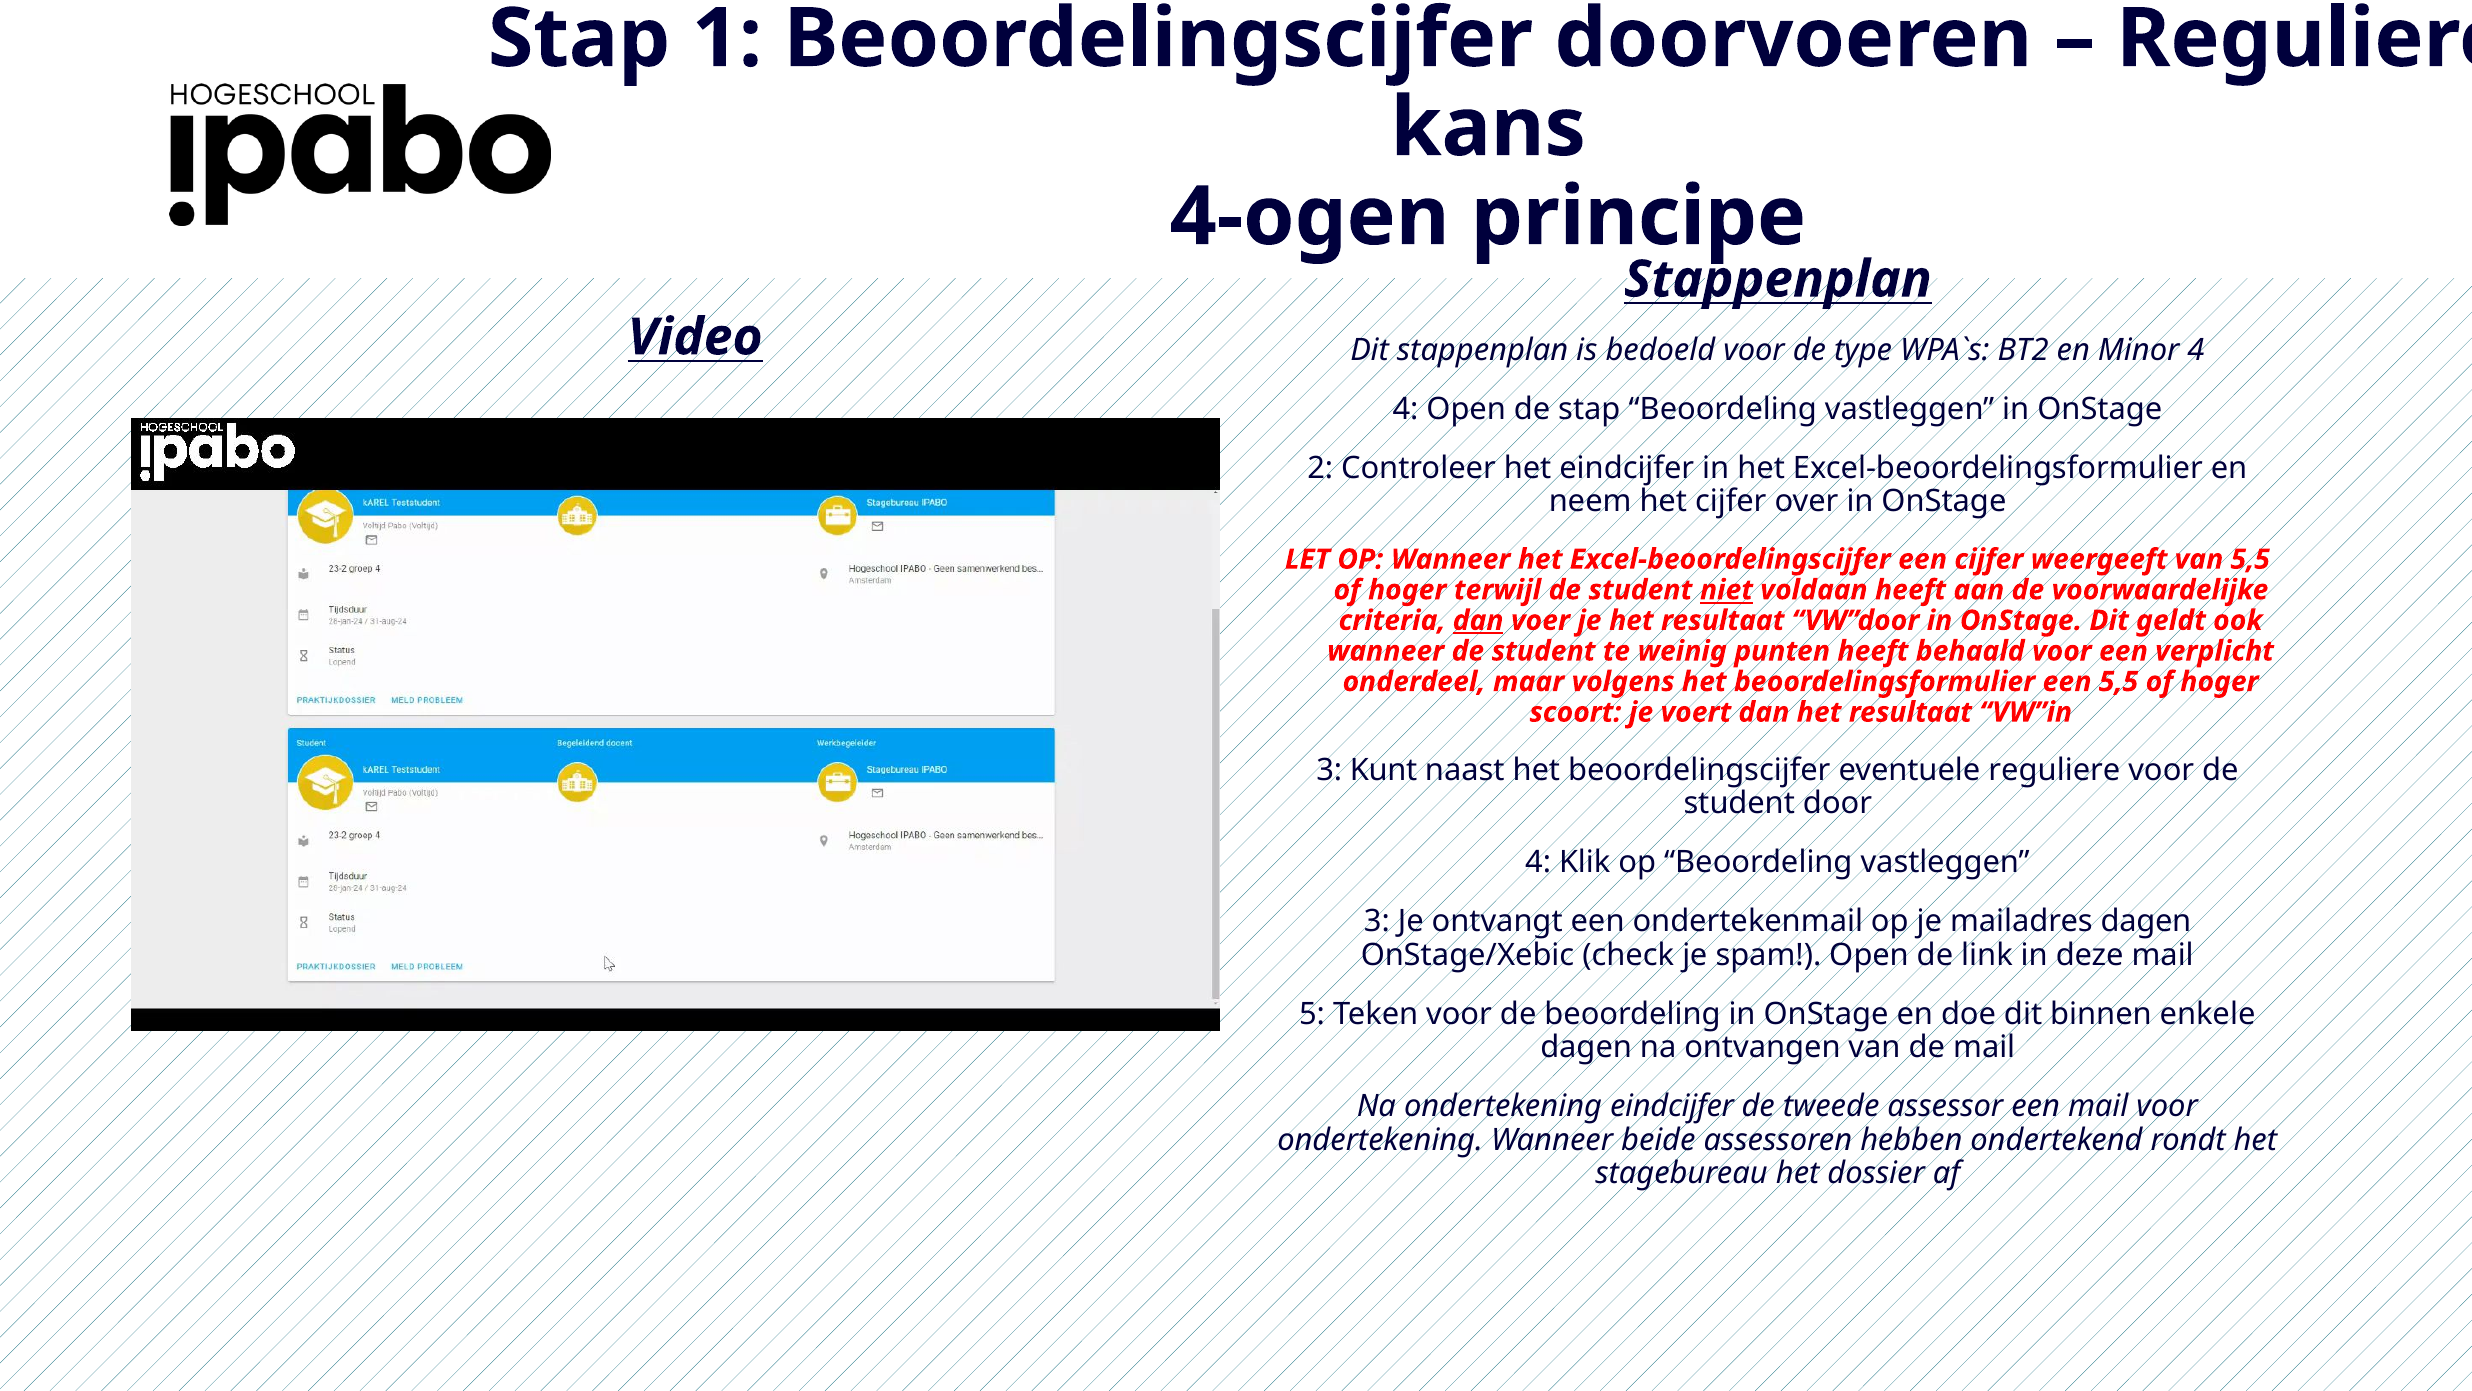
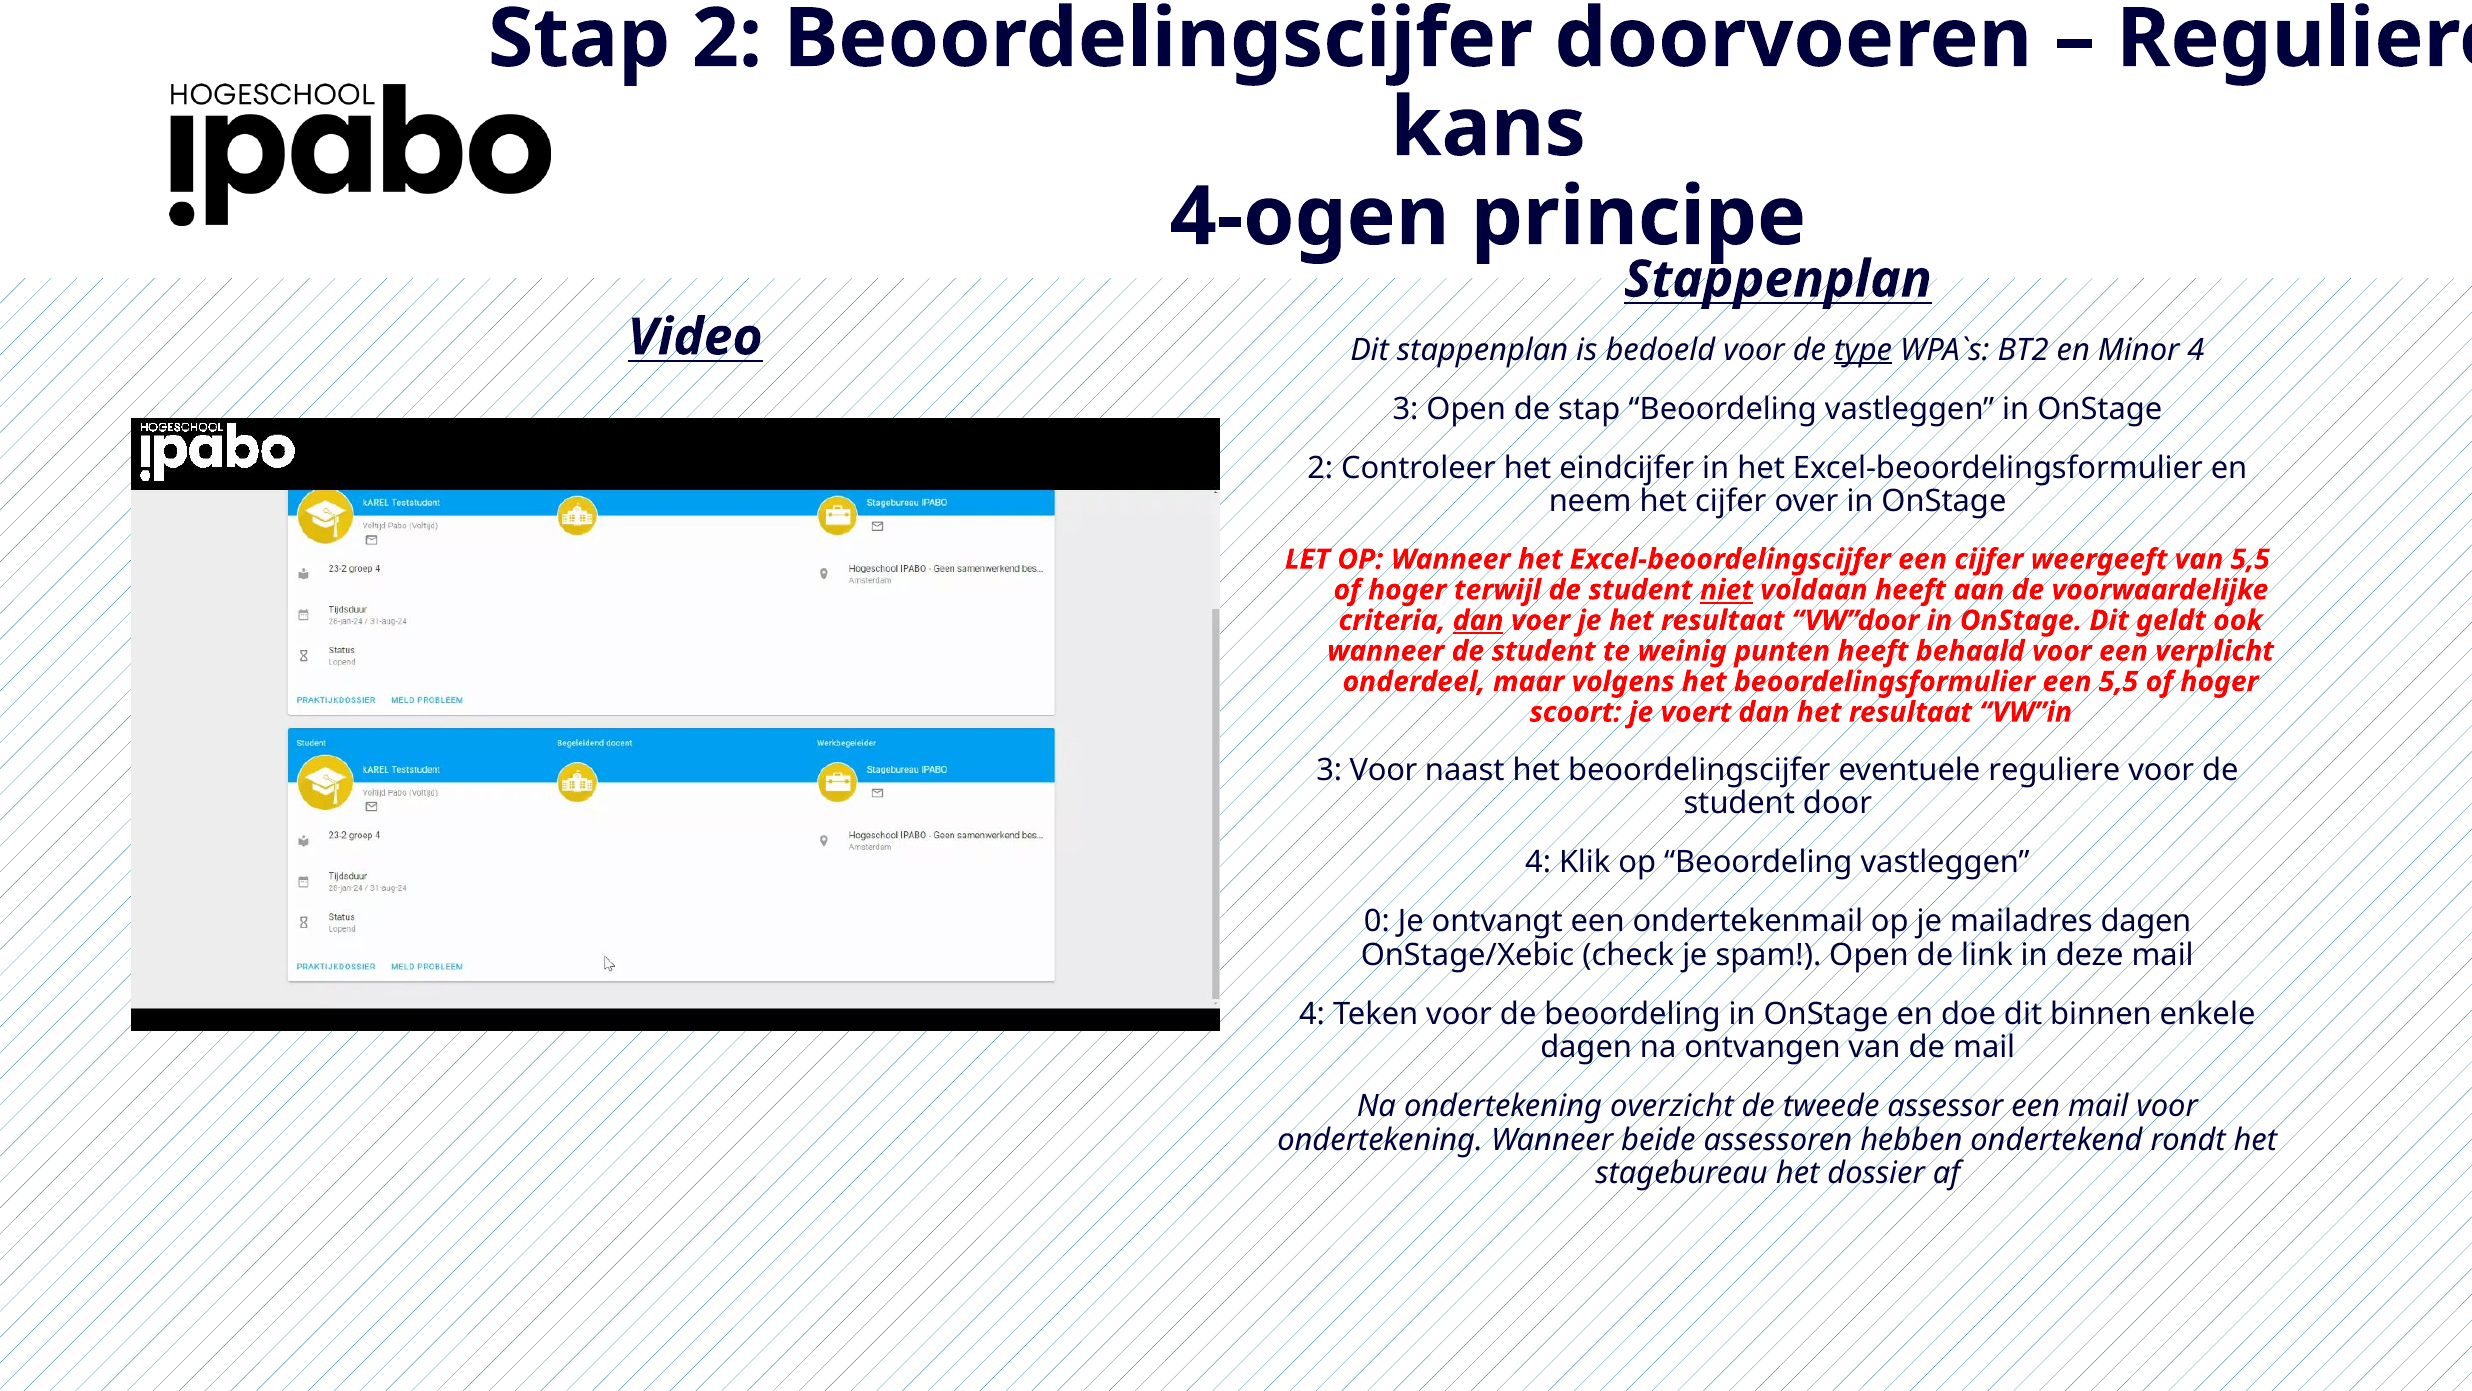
Stap 1: 1 -> 2 (727, 39)
type underline: none -> present (1863, 350)
4: 4 -> 3 (1405, 409)
3 Kunt: Kunt -> Voor (1384, 770)
3: 3 -> 0 (1377, 921)
5: 5 -> 4 (1312, 1014)
ondertekening eindcijfer: eindcijfer -> overzicht (1672, 1106)
